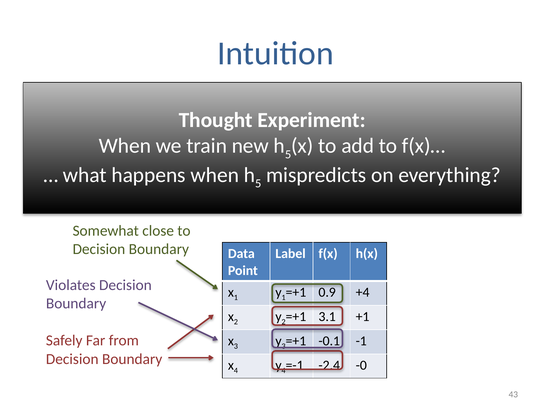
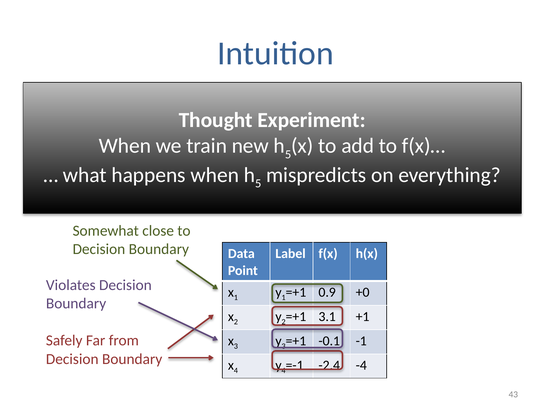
+4: +4 -> +0 (363, 292)
-0: -0 -> -4 (361, 365)
